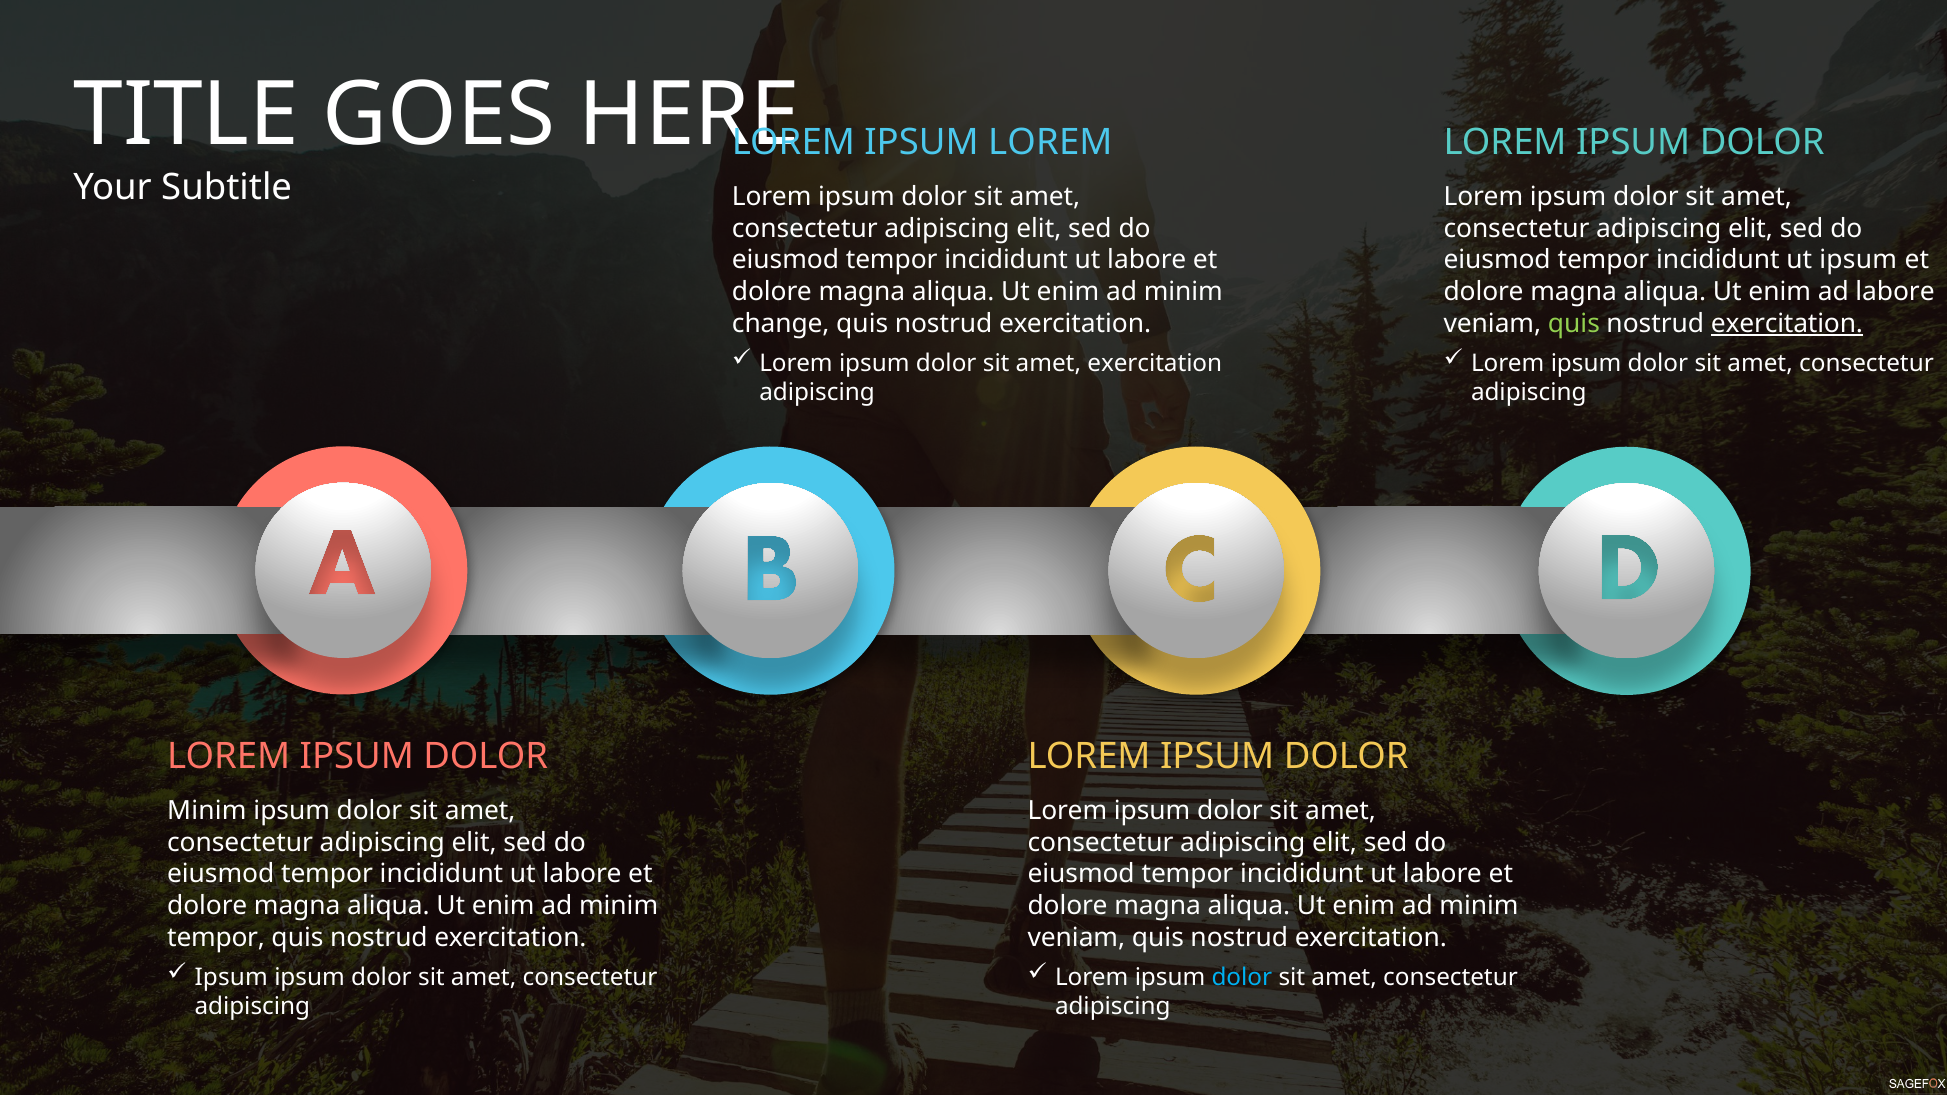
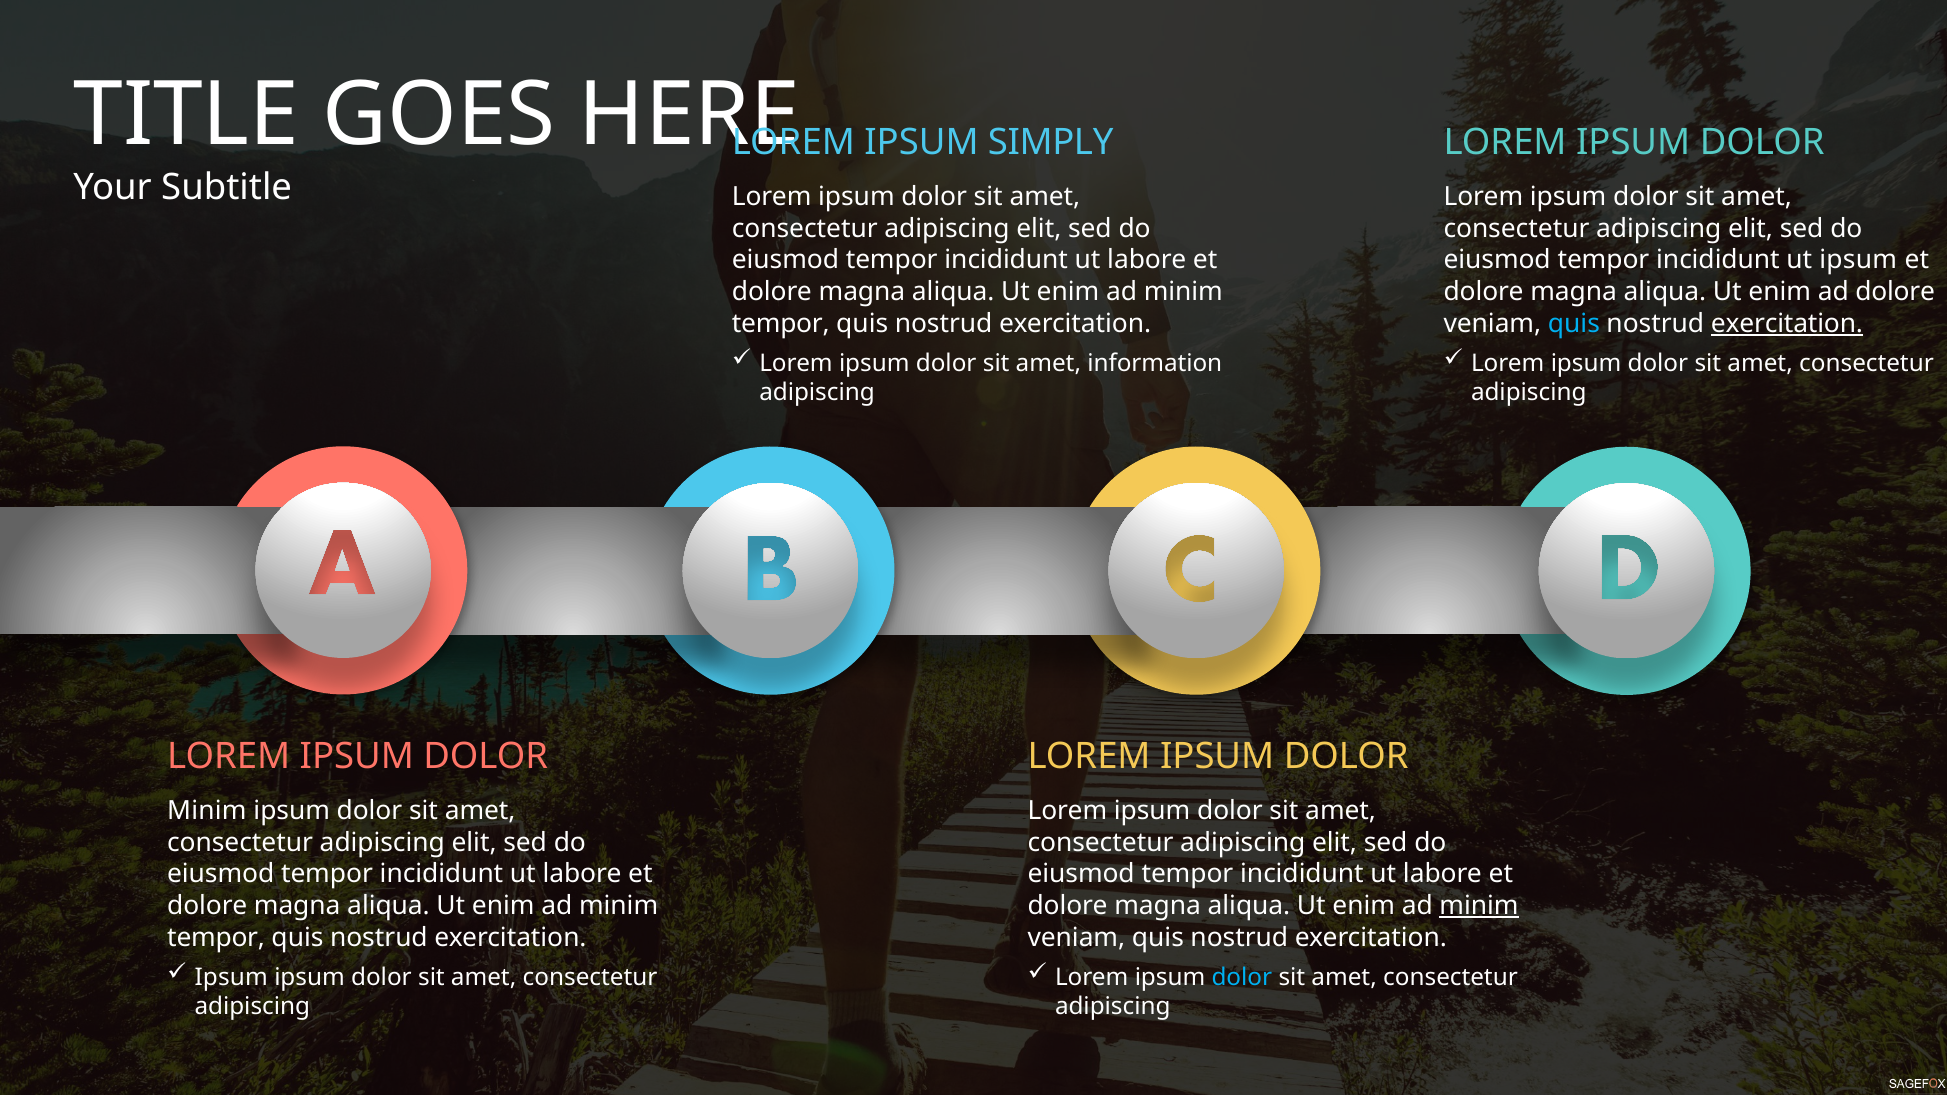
IPSUM LOREM: LOREM -> SIMPLY (1051, 143)
ad labore: labore -> dolore (1895, 292)
change: change -> tempor (781, 323)
quis colour: light green -> light blue (1574, 323)
amet exercitation: exercitation -> information (1155, 363)
minim underline: none -> present (1479, 906)
